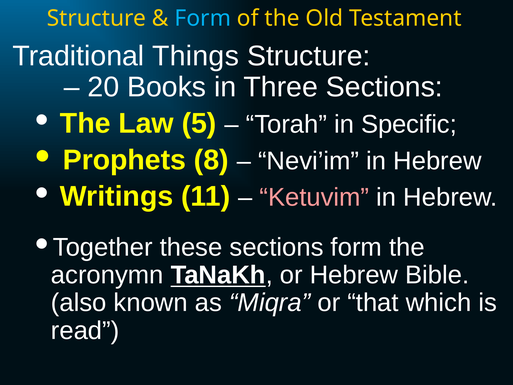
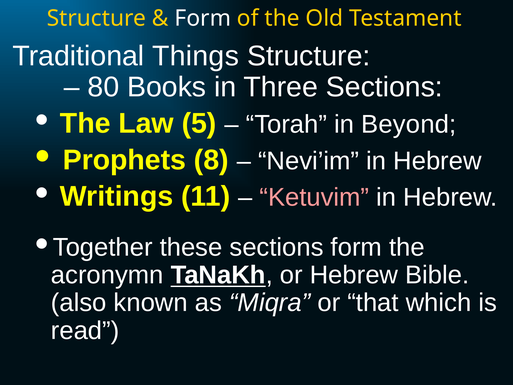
Form colour: light blue -> white (203, 18)
20: 20 -> 80 (103, 87)
Specific: Specific -> Beyond (409, 124)
